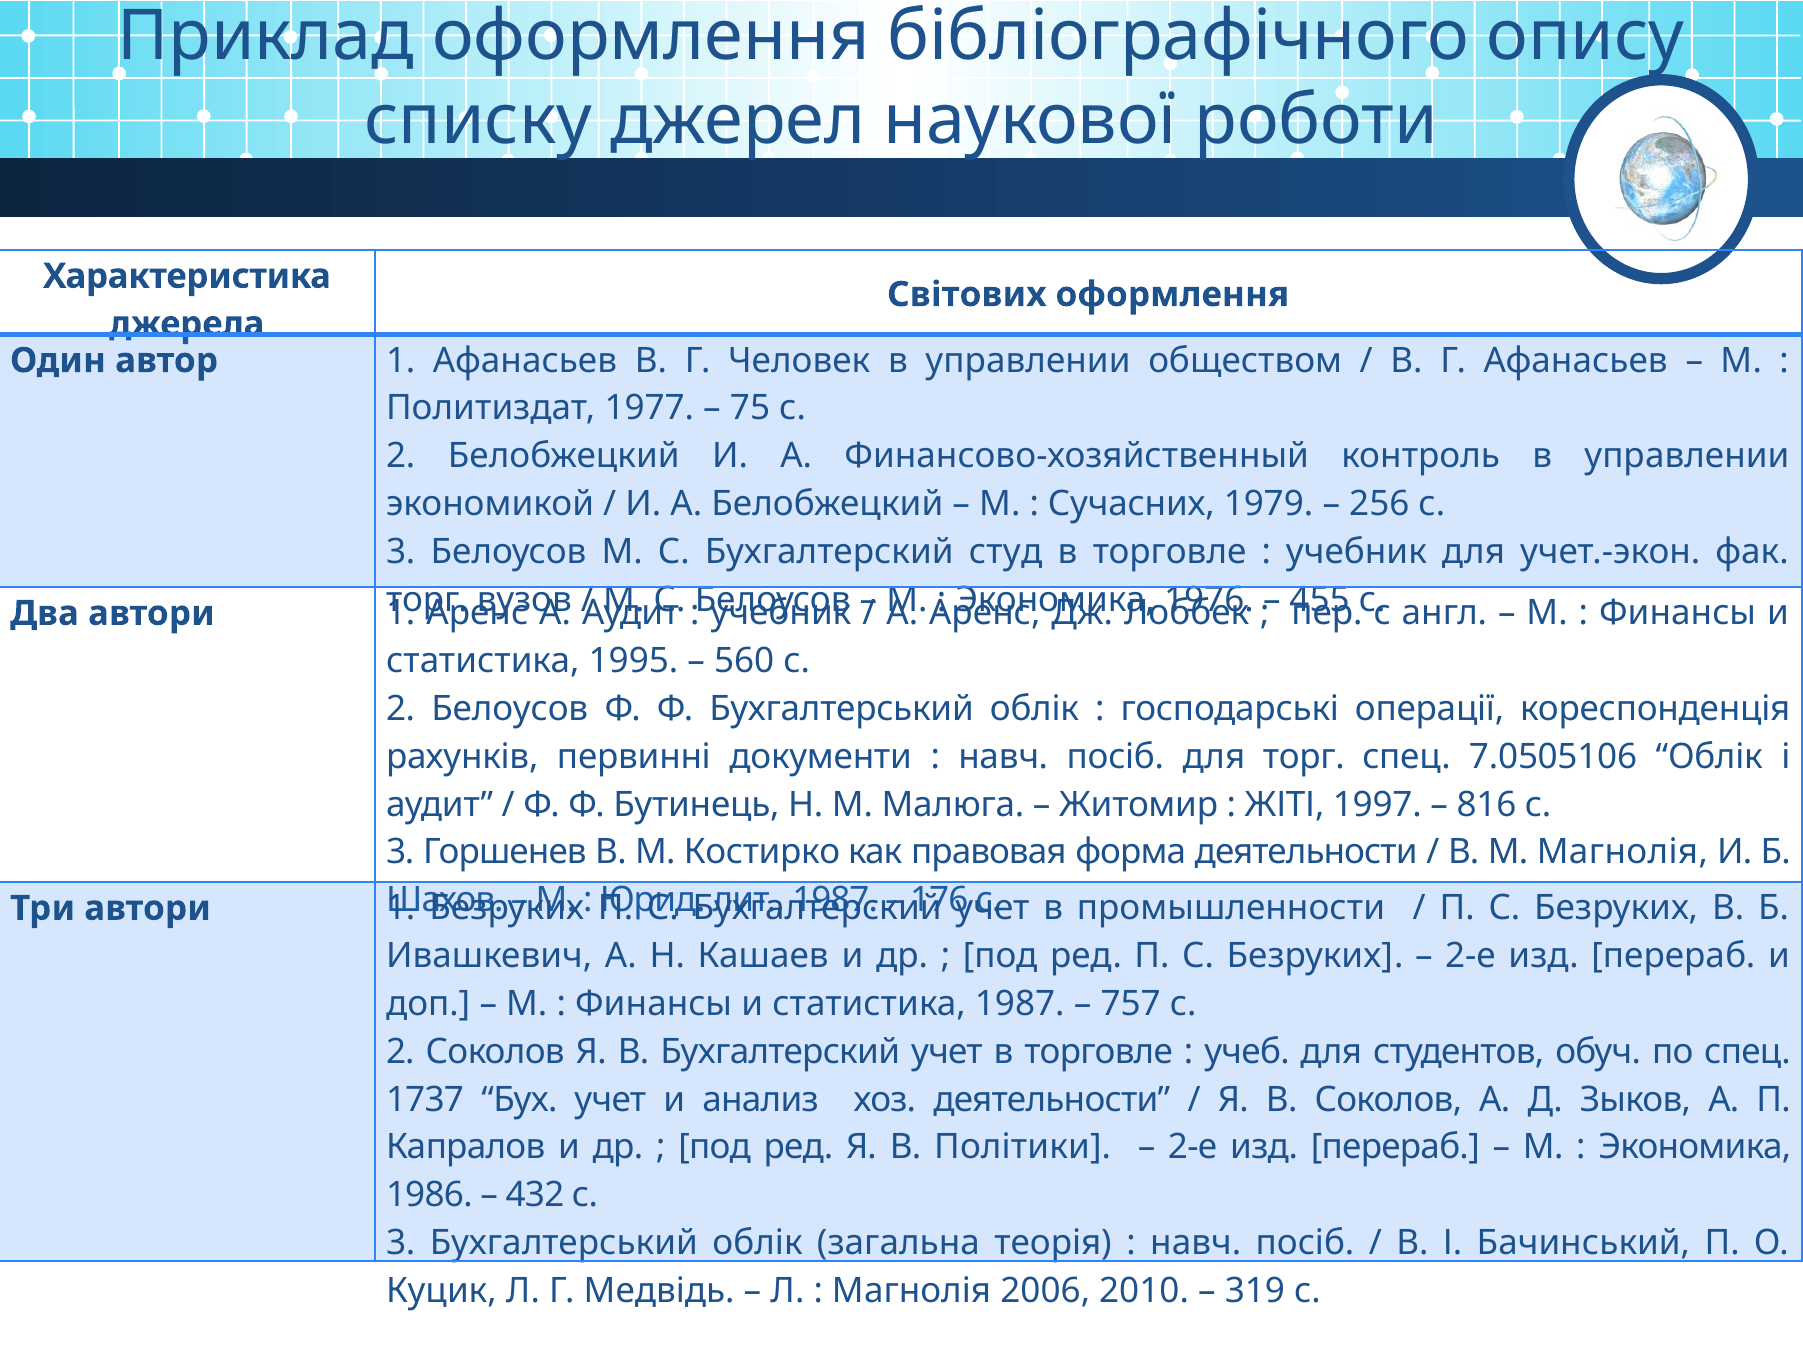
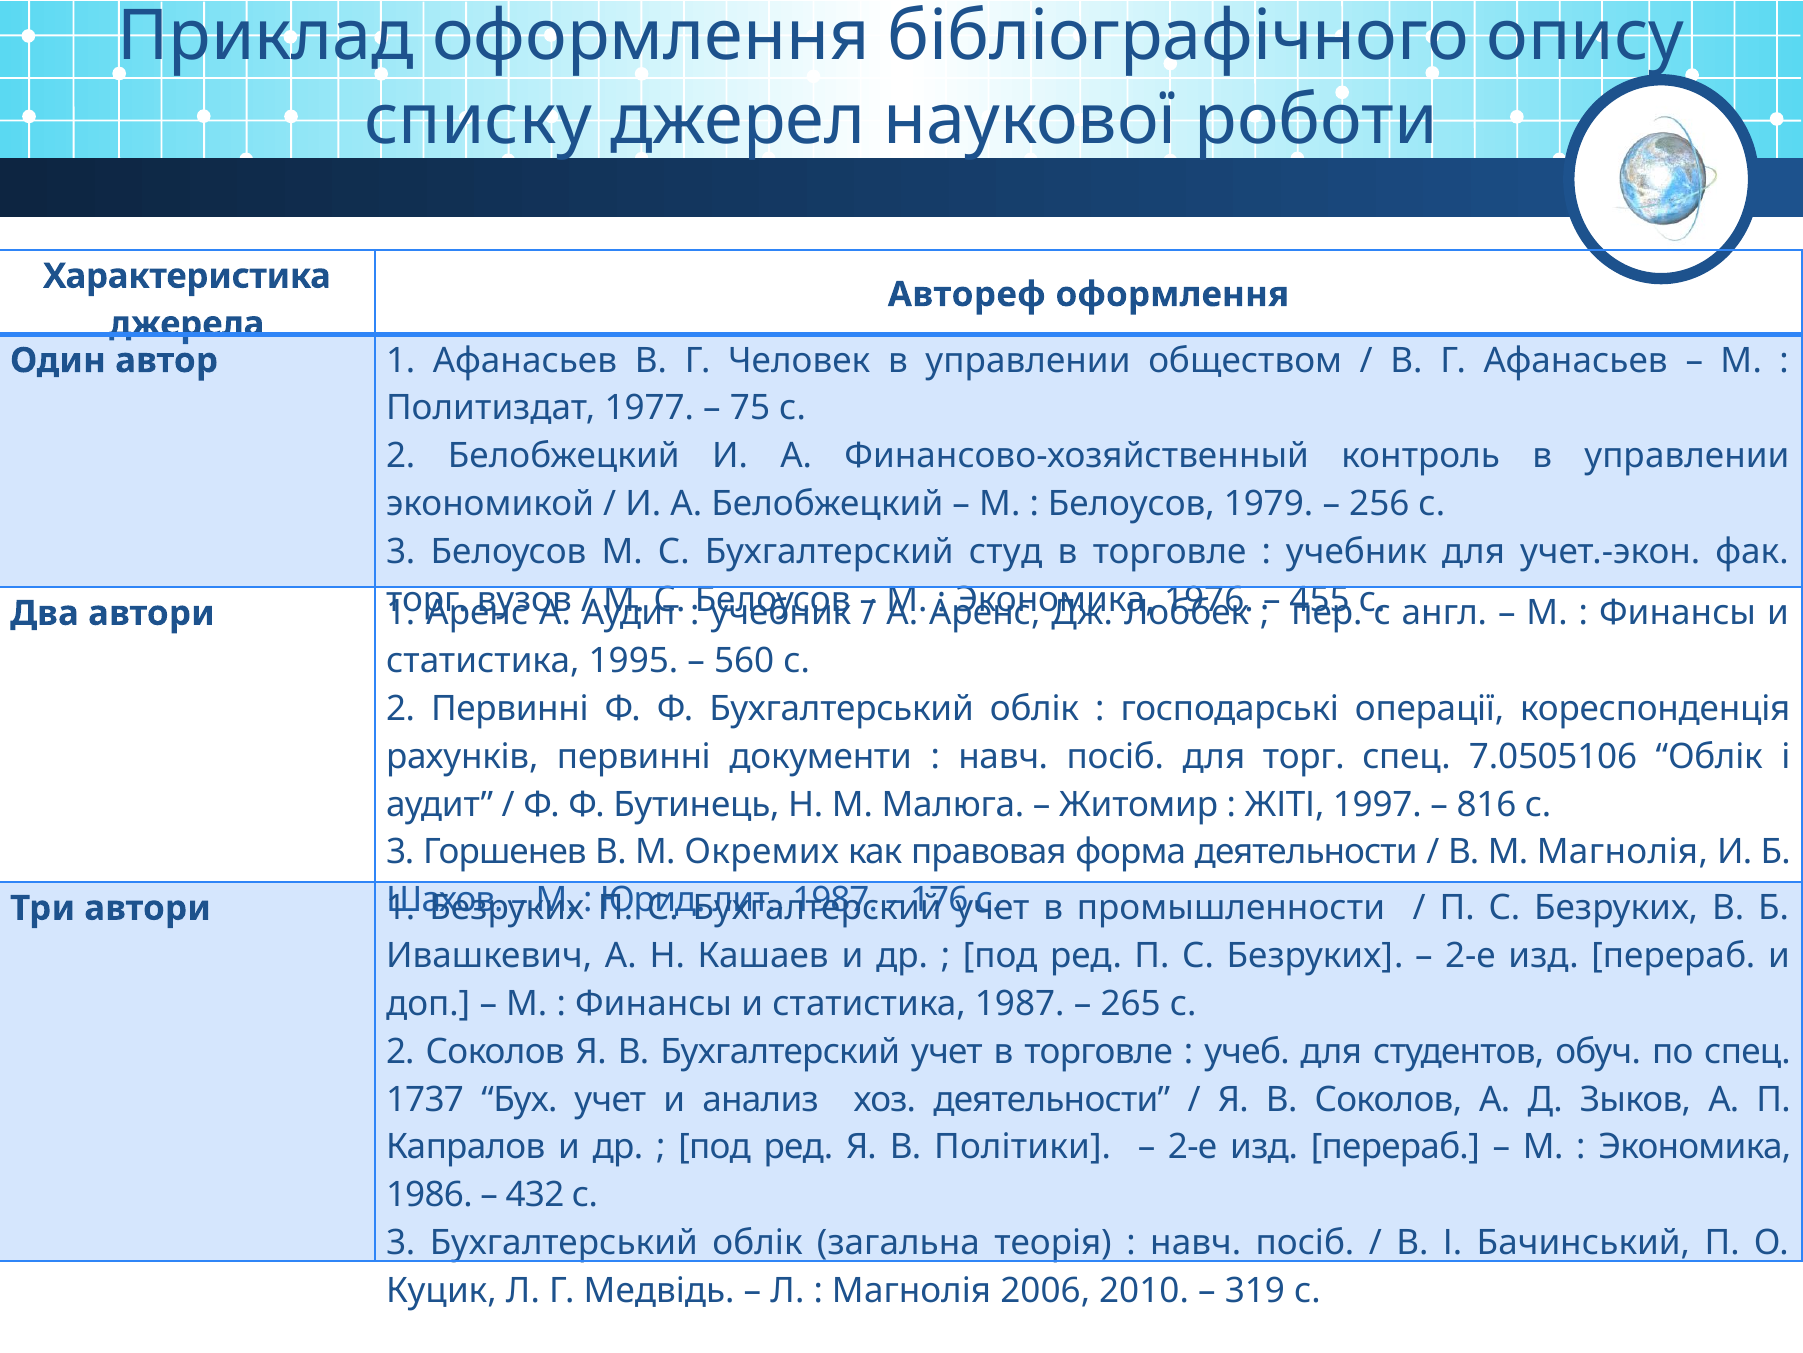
Світових: Світових -> Автореф (967, 294)
Сучасних: Сучасних -> Белоусов (1131, 504)
2 Белоусов: Белоусов -> Первинні (510, 709)
Костирко: Костирко -> Окремих (762, 852)
757: 757 -> 265 (1131, 1003)
